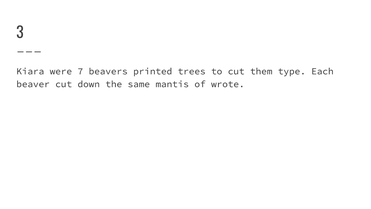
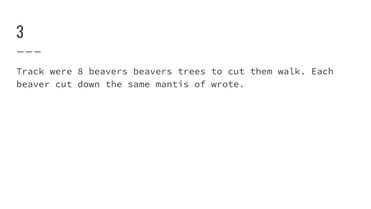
Kiara: Kiara -> Track (30, 71)
7: 7 -> 8 (80, 71)
beavers printed: printed -> beavers (153, 71)
type: type -> walk (292, 71)
